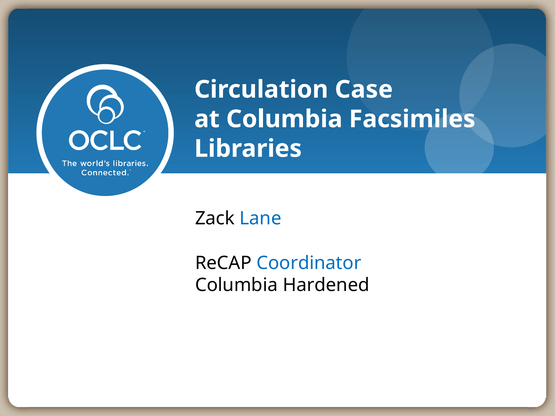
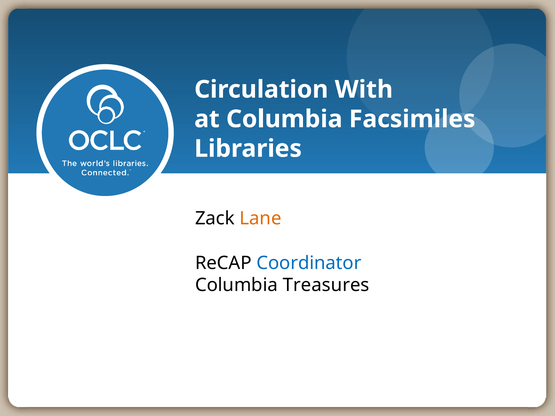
Case: Case -> With (364, 90)
Lane colour: blue -> orange (260, 219)
Hardened: Hardened -> Treasures (326, 285)
